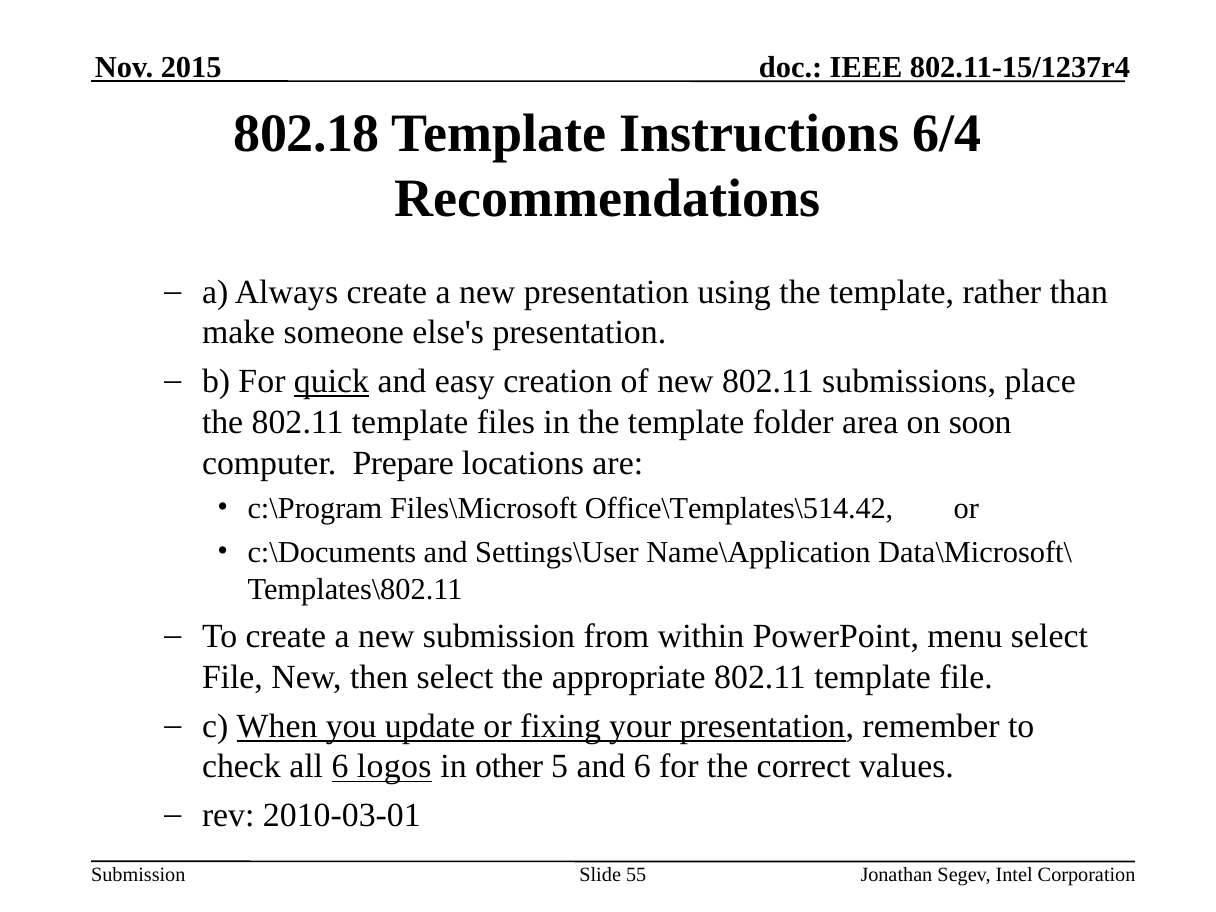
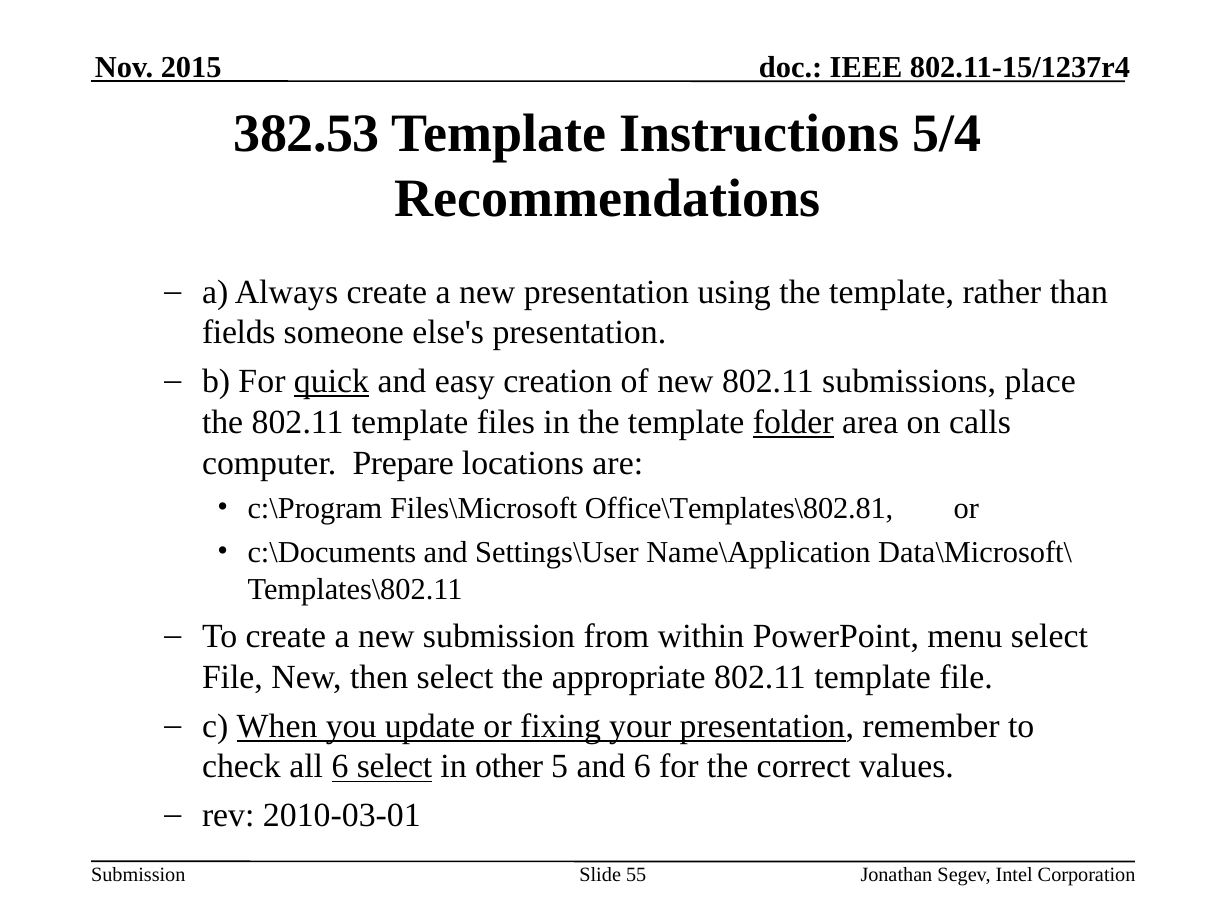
802.18: 802.18 -> 382.53 (307, 133)
6/4: 6/4 -> 5/4 (947, 133)
make: make -> fields (239, 333)
folder underline: none -> present (793, 422)
soon: soon -> calls (980, 422)
Office\Templates\514.42: Office\Templates\514.42 -> Office\Templates\802.81 (739, 509)
6 logos: logos -> select (395, 767)
